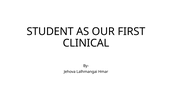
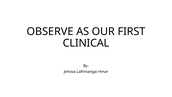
STUDENT: STUDENT -> OBSERVE (50, 31)
